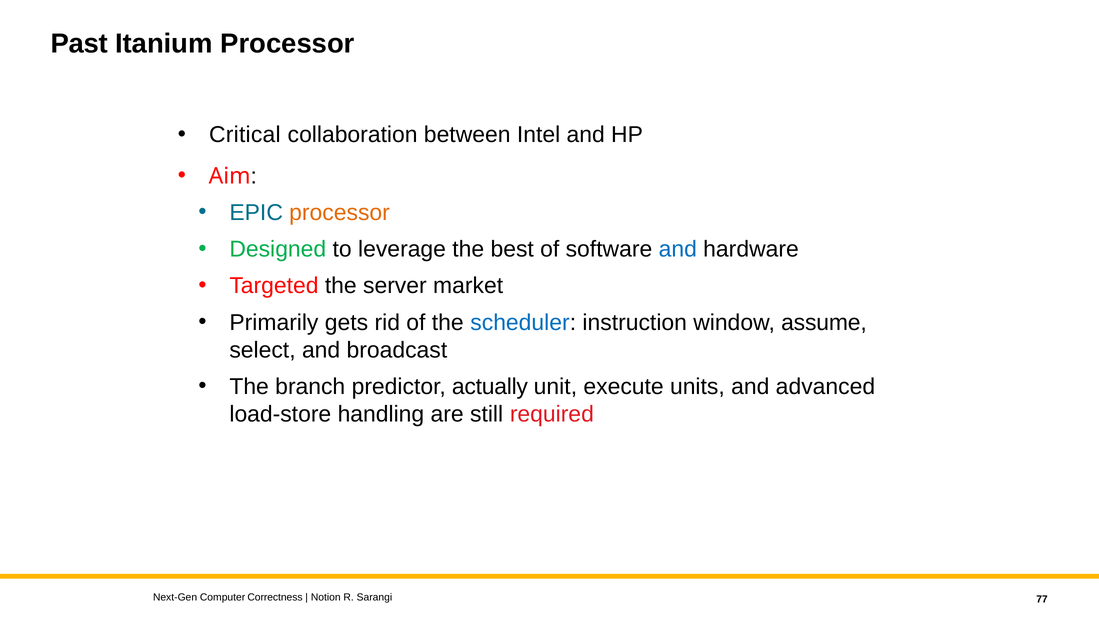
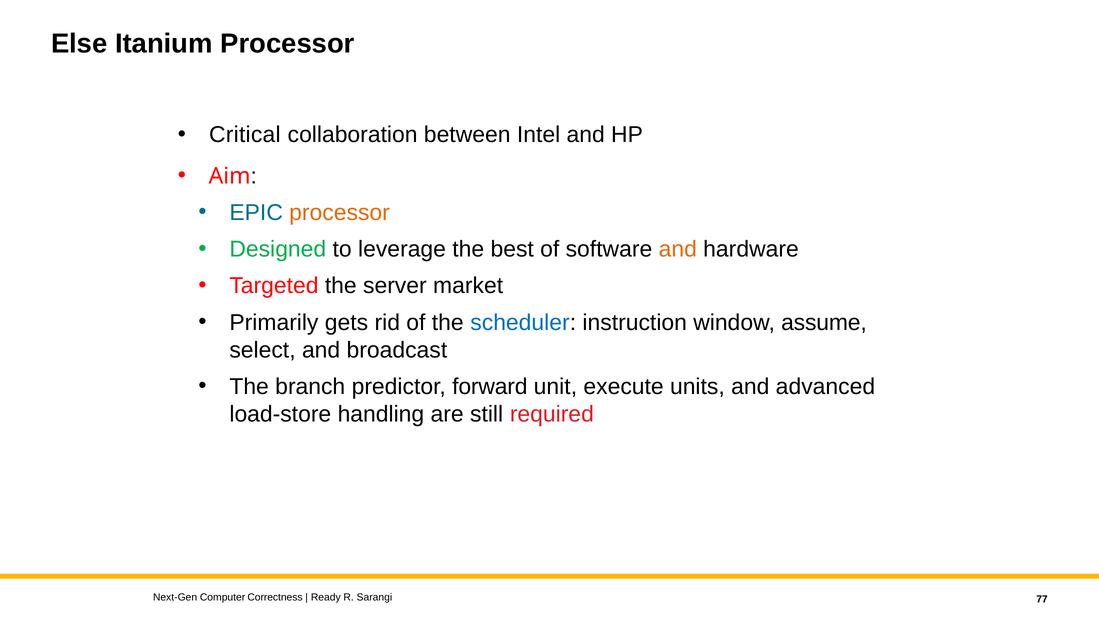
Past: Past -> Else (79, 44)
and colour: blue -> orange (678, 249)
actually: actually -> forward (490, 387)
Notion: Notion -> Ready (326, 598)
